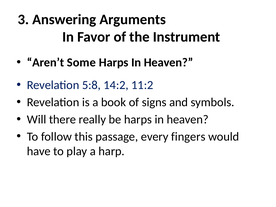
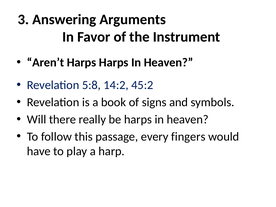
Aren’t Some: Some -> Harps (82, 62)
11:2: 11:2 -> 45:2 (142, 85)
